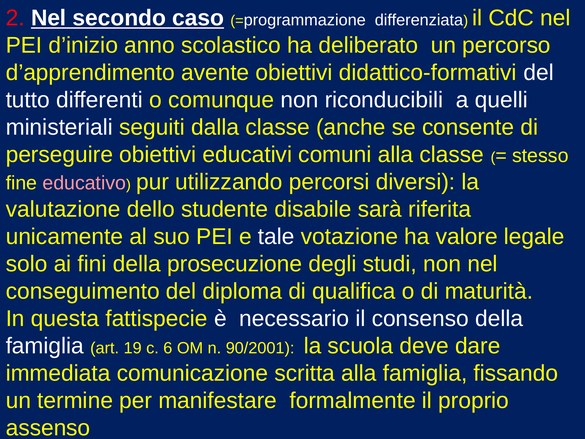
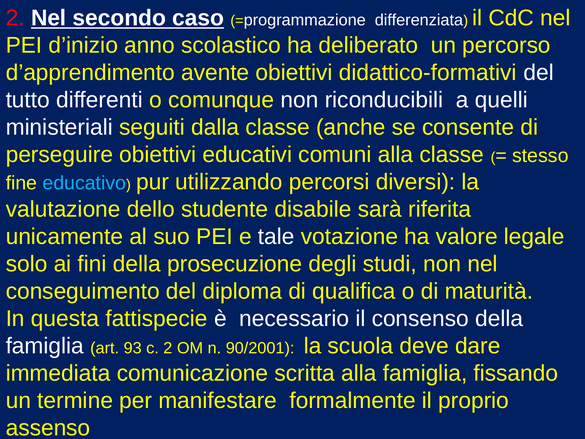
educativo colour: pink -> light blue (84, 183)
19: 19 -> 93 (133, 348)
c 6: 6 -> 2 (168, 348)
